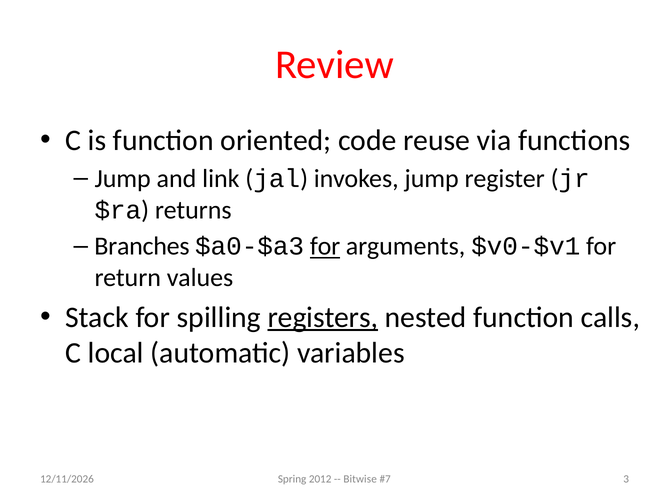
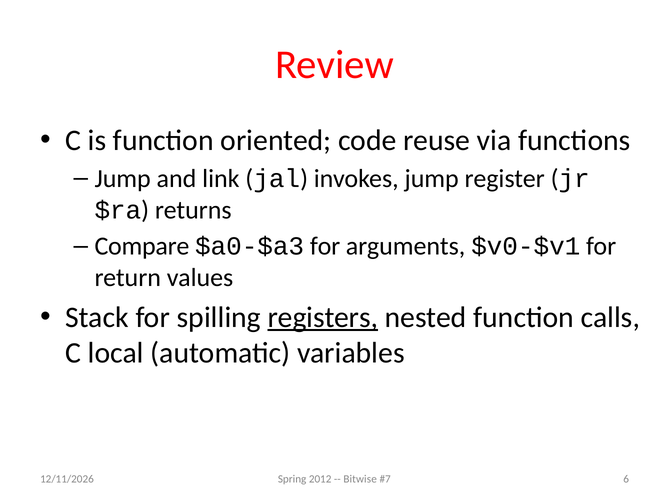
Branches: Branches -> Compare (142, 246)
for underline: present -> none (325, 246)
3: 3 -> 6 (626, 479)
